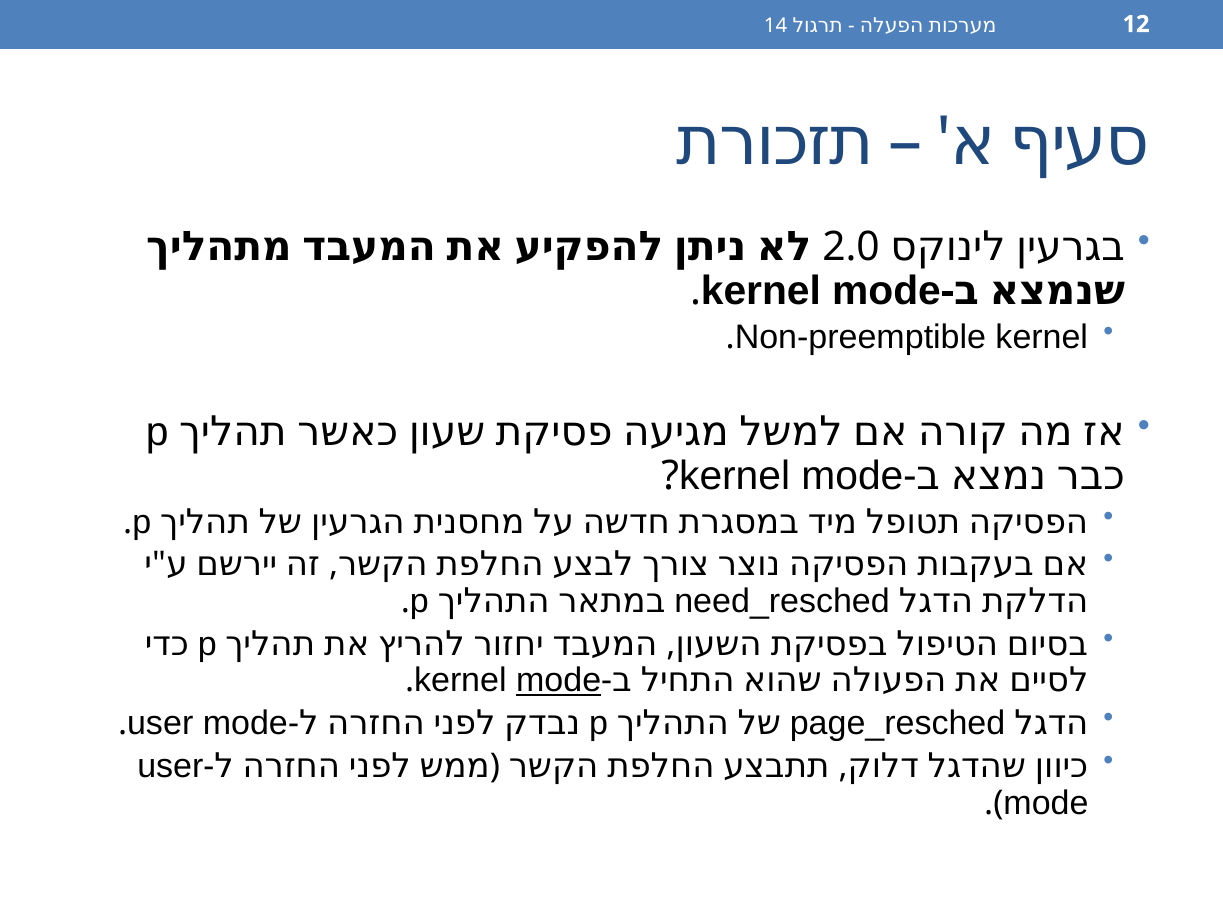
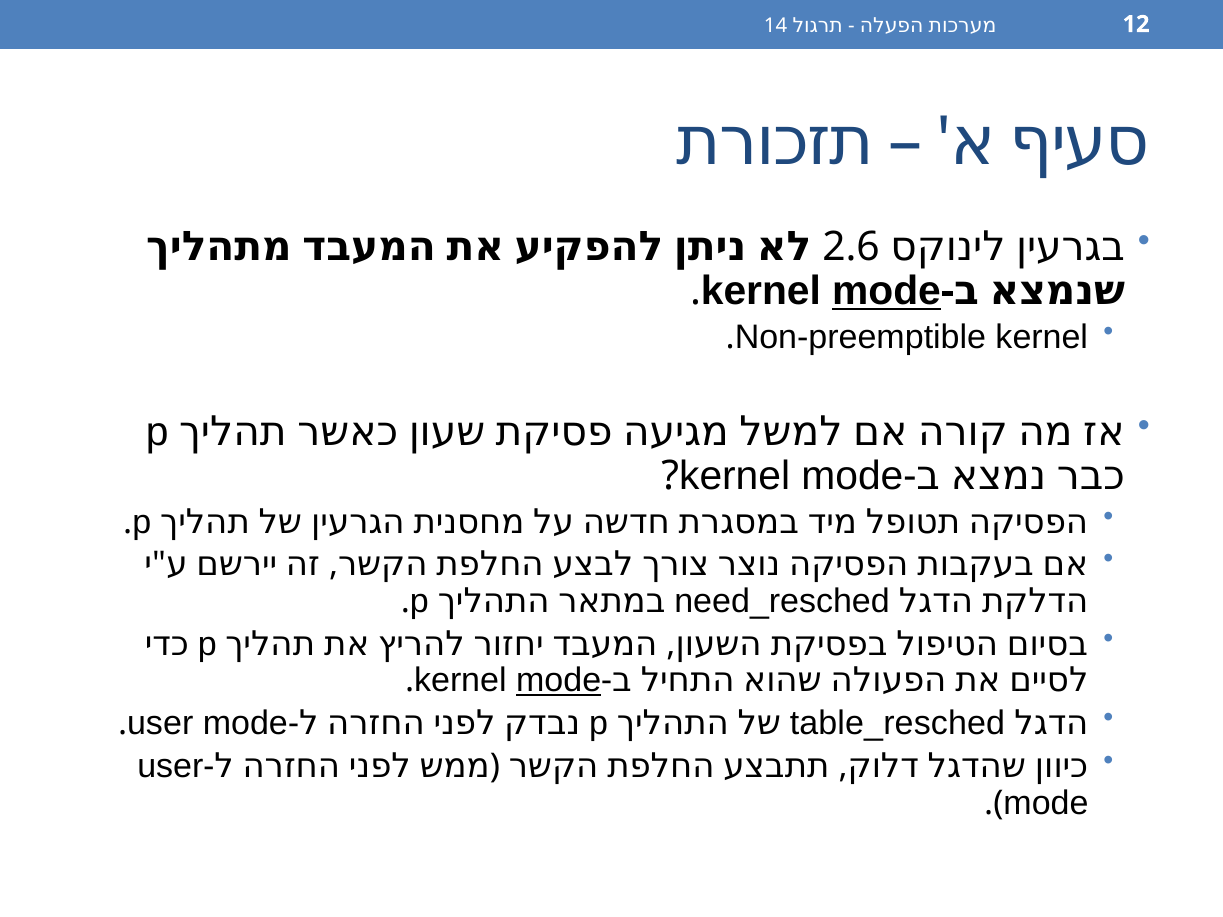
2.0: 2.0 -> 2.6 (851, 247)
mode underline: none -> present (886, 291)
page_resched: page_resched -> table_resched (897, 724)
